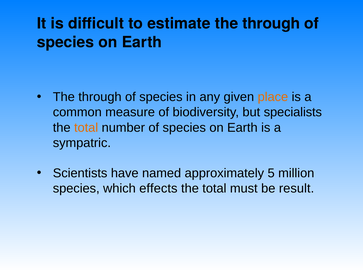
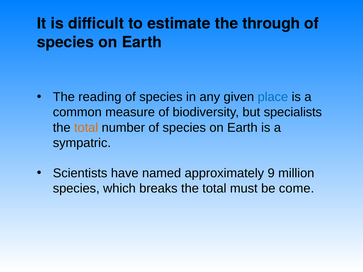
through: through -> reading (100, 97)
place colour: orange -> blue (273, 97)
5: 5 -> 9 (271, 173)
effects: effects -> breaks (158, 189)
result: result -> come (297, 189)
